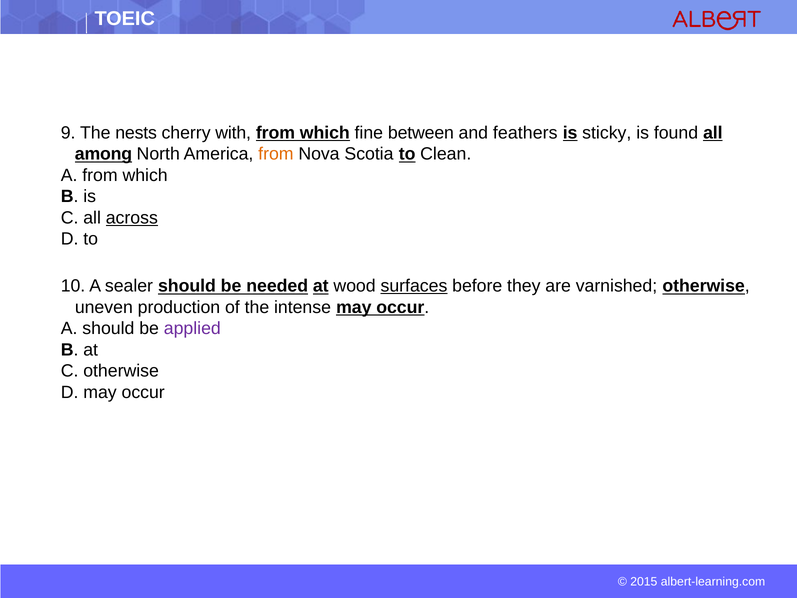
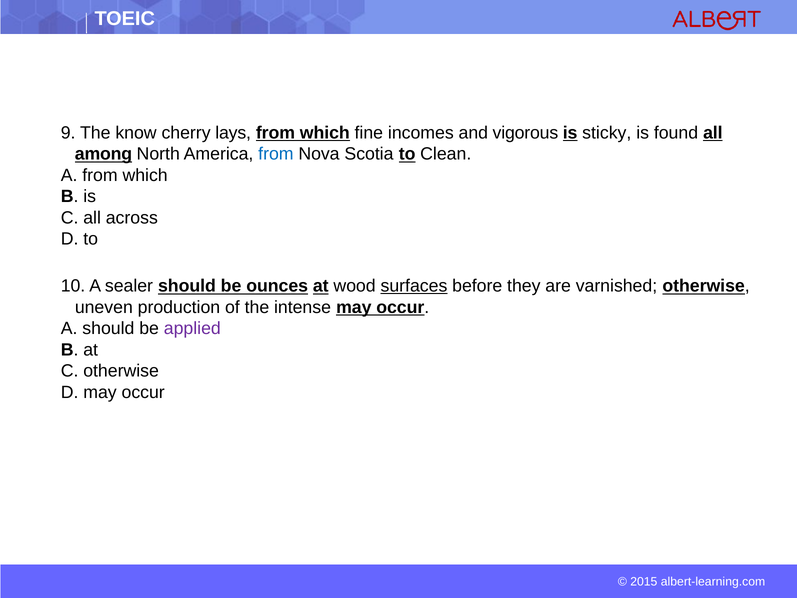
nests: nests -> know (136, 133)
with: with -> lays (233, 133)
between: between -> incomes (421, 133)
feathers: feathers -> vigorous (525, 133)
from colour: orange -> blue (276, 154)
across underline: present -> none (132, 218)
needed: needed -> ounces (277, 286)
